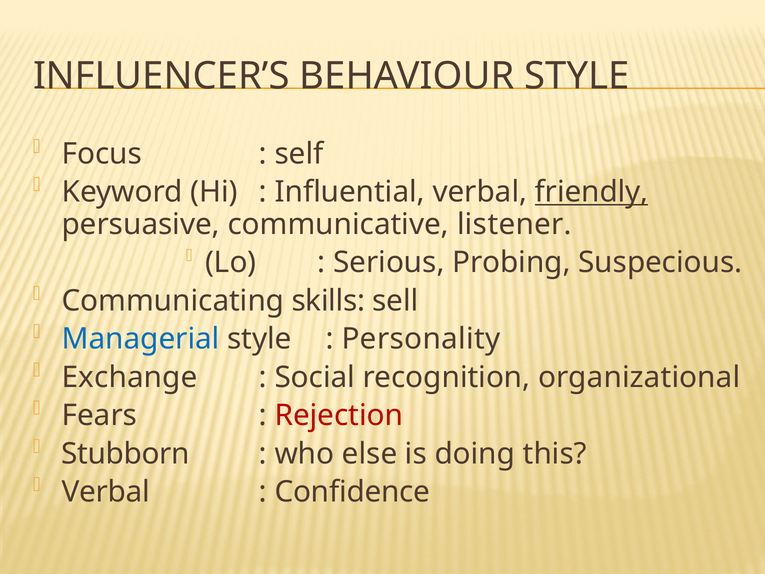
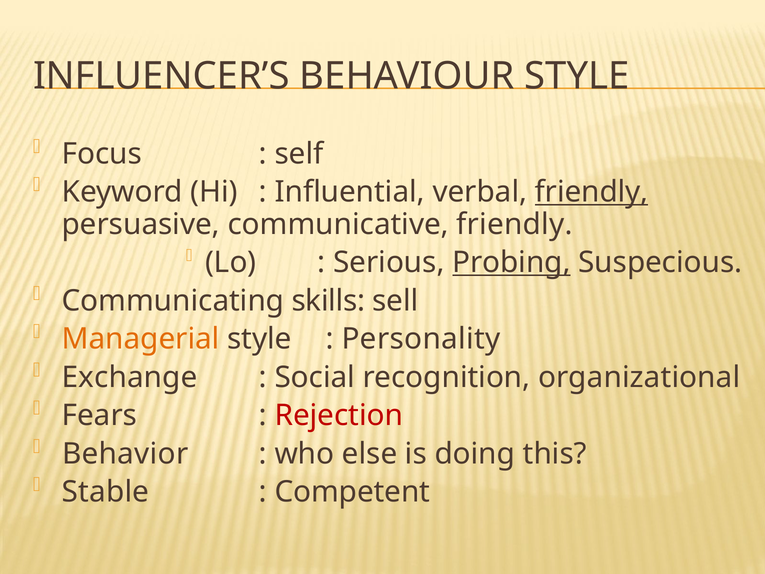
communicative listener: listener -> friendly (515, 224)
Probing underline: none -> present (511, 262)
Managerial colour: blue -> orange (141, 339)
Stubborn: Stubborn -> Behavior (125, 454)
Verbal: Verbal -> Stable (105, 492)
Confidence: Confidence -> Competent (352, 492)
